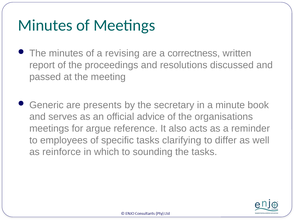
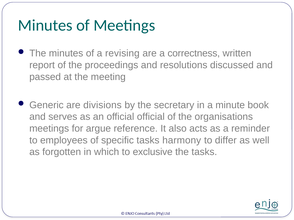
presents: presents -> divisions (102, 105)
official advice: advice -> official (151, 117)
clarifying: clarifying -> harmony (182, 141)
reinforce: reinforce -> forgotten (62, 152)
sounding: sounding -> exclusive (153, 152)
